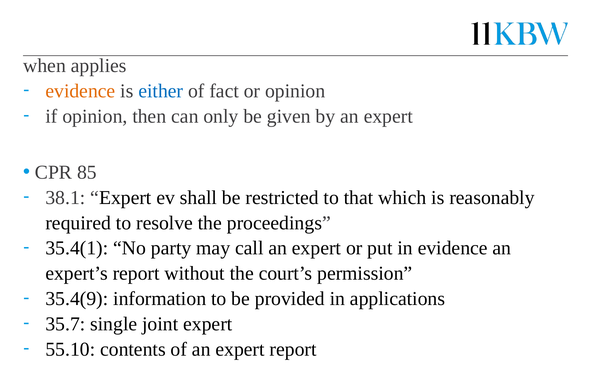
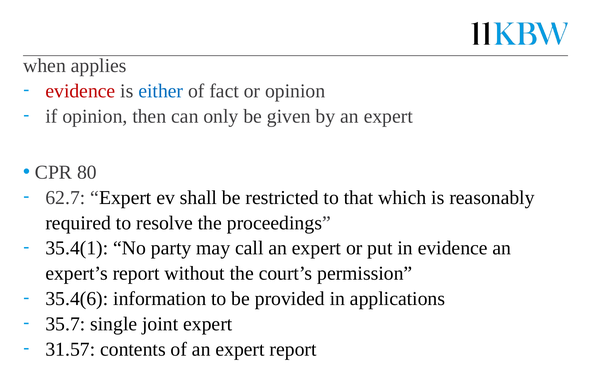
evidence colour: orange -> red (80, 91)
85: 85 -> 80 (87, 173)
38.1: 38.1 -> 62.7 (65, 198)
35.4(9: 35.4(9 -> 35.4(6 (77, 299)
55.10: 55.10 -> 31.57 (70, 350)
